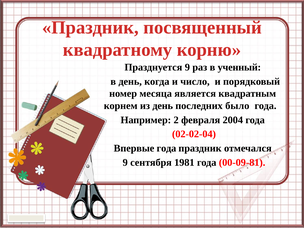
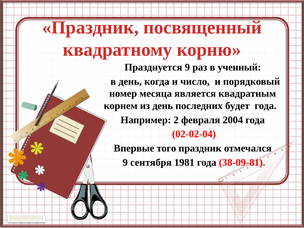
было: было -> будет (237, 106)
Впервые года: года -> того (166, 148)
00-09-81: 00-09-81 -> 38-09-81 (242, 162)
